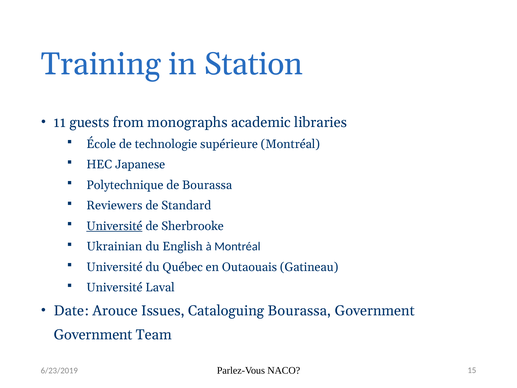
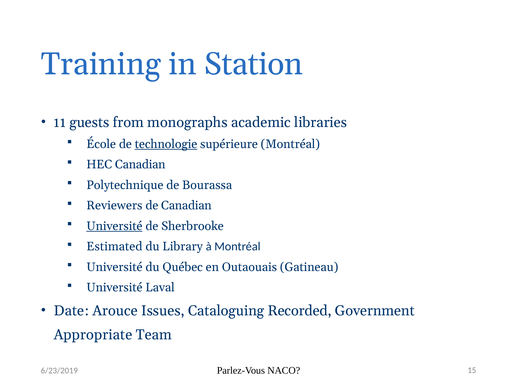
technologie underline: none -> present (166, 144)
HEC Japanese: Japanese -> Canadian (140, 164)
de Standard: Standard -> Canadian (186, 205)
Ukrainian: Ukrainian -> Estimated (114, 246)
English: English -> Library (183, 246)
Cataloguing Bourassa: Bourassa -> Recorded (300, 310)
Government: Government -> Appropriate (93, 335)
